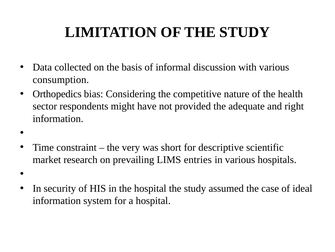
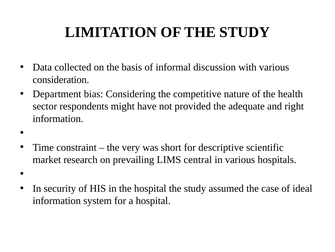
consumption: consumption -> consideration (61, 79)
Orthopedics: Orthopedics -> Department (57, 94)
entries: entries -> central (198, 159)
